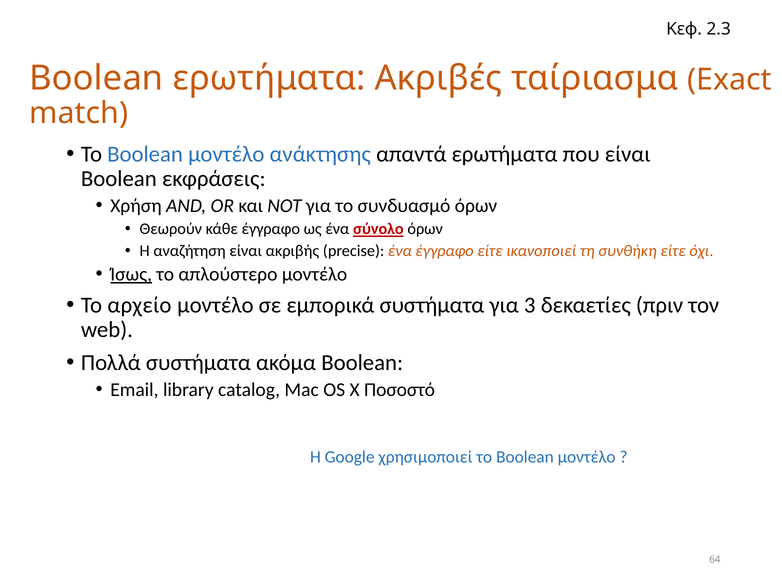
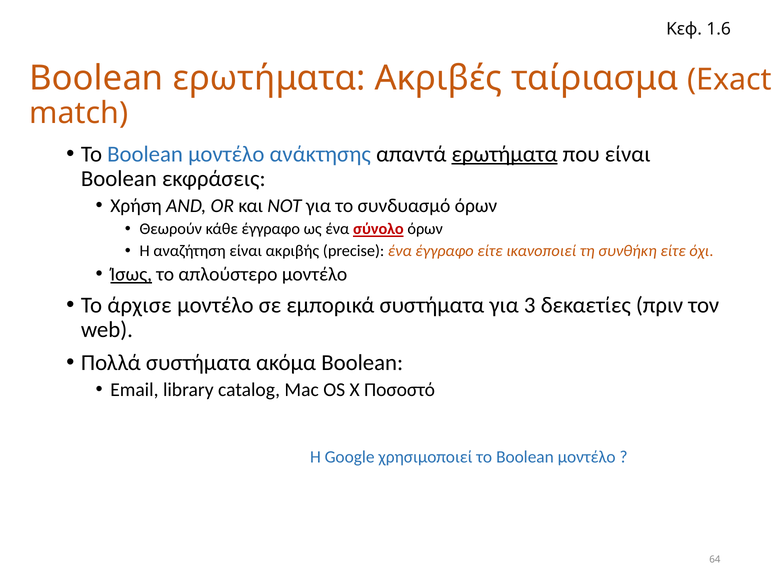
2.3: 2.3 -> 1.6 (719, 29)
ερωτήματα underline: none -> present (505, 154)
αρχείο: αρχείο -> άρχισε (140, 305)
